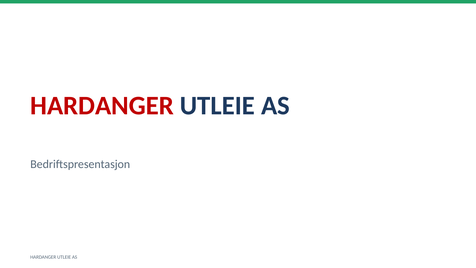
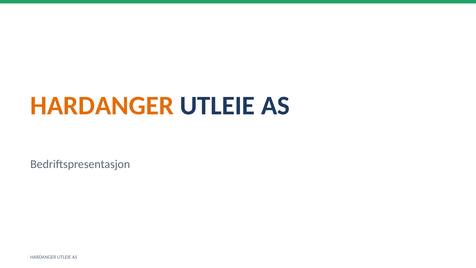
HARDANGER colour: red -> orange (102, 106)
